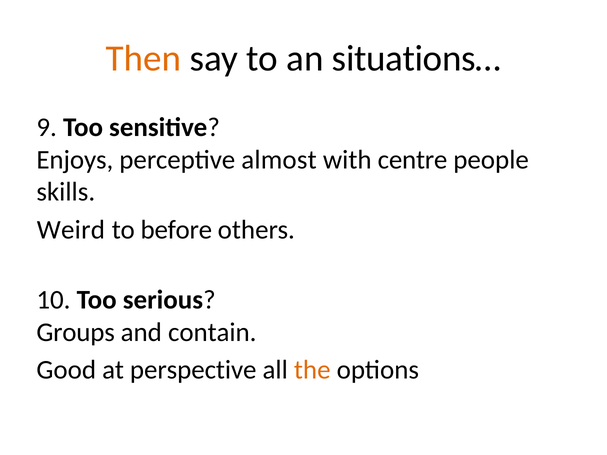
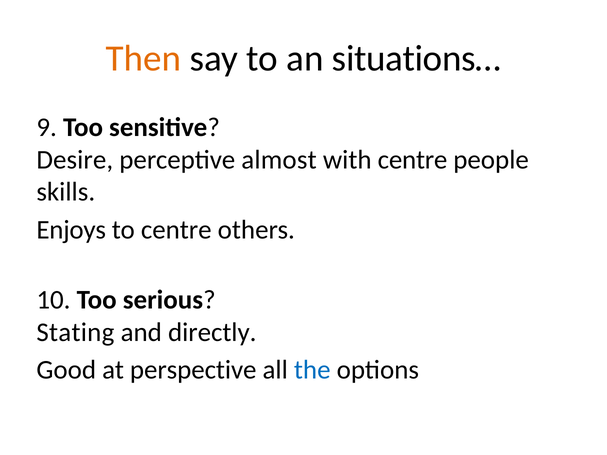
Enjoys: Enjoys -> Desire (75, 160)
Weird: Weird -> Enjoys (71, 230)
to before: before -> centre (176, 230)
Groups: Groups -> Stating (75, 332)
contain: contain -> directly (212, 332)
the colour: orange -> blue (312, 370)
